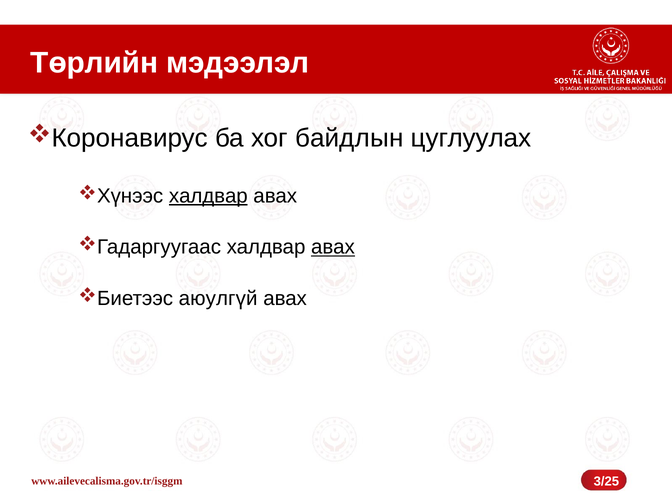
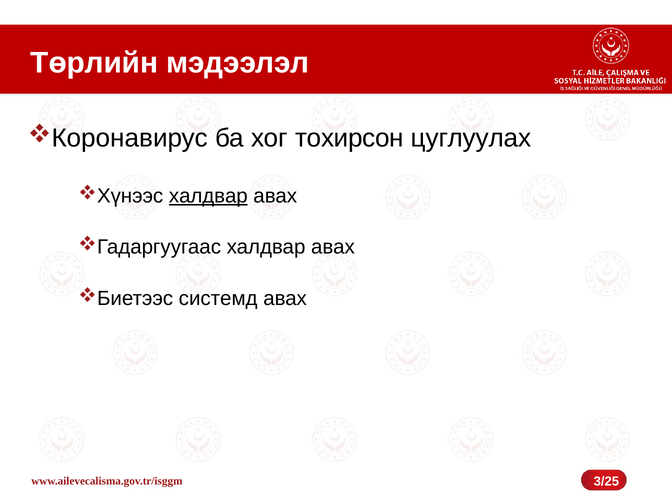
байдлын: байдлын -> тохирсон (349, 138)
авах underline: present -> none (333, 247)
аюулгүй: аюулгүй -> системд (218, 298)
